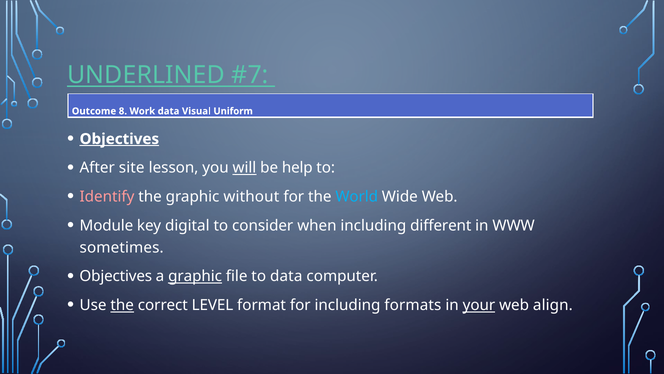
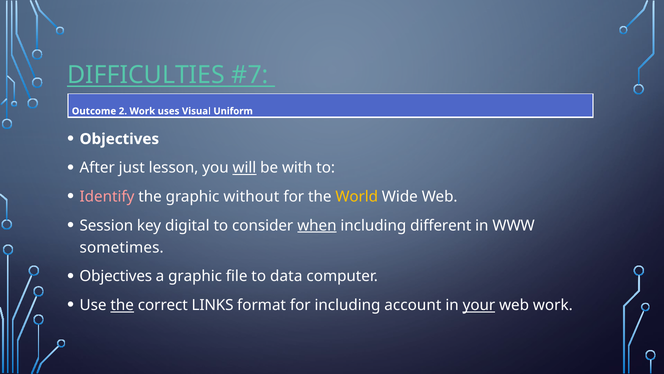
UNDERLINED: UNDERLINED -> DIFFICULTIES (146, 75)
8: 8 -> 2 (123, 111)
Work data: data -> uses (169, 111)
Objectives underline: present -> none (119, 139)
site: site -> just (132, 168)
help: help -> with (297, 168)
World colour: light blue -> yellow (357, 196)
Module: Module -> Session (106, 225)
when underline: none -> present (317, 225)
graphic underline: present -> none (195, 276)
LEVEL: LEVEL -> LINKS (213, 305)
formats: formats -> account (413, 305)
web align: align -> work (553, 305)
